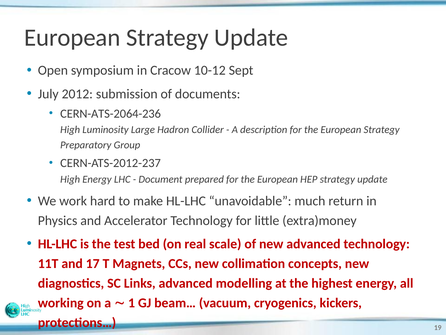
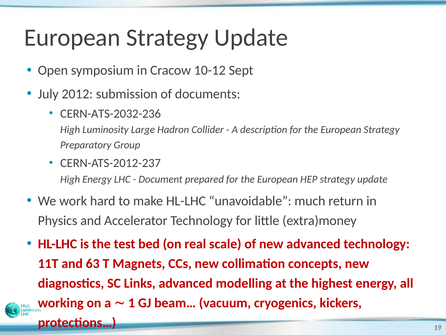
CERN-ATS-2064-236: CERN-ATS-2064-236 -> CERN-ATS-2032-236 (111, 113)
17: 17 -> 63 (93, 263)
